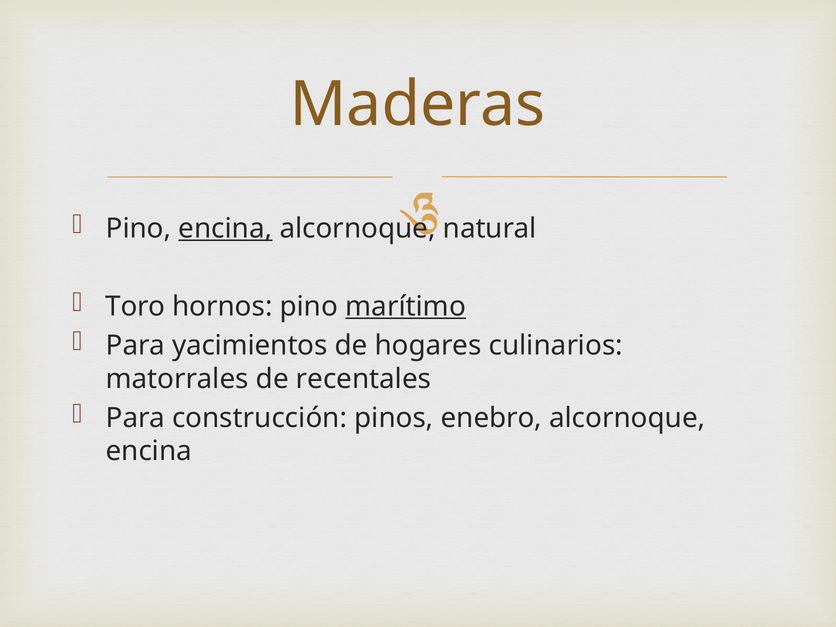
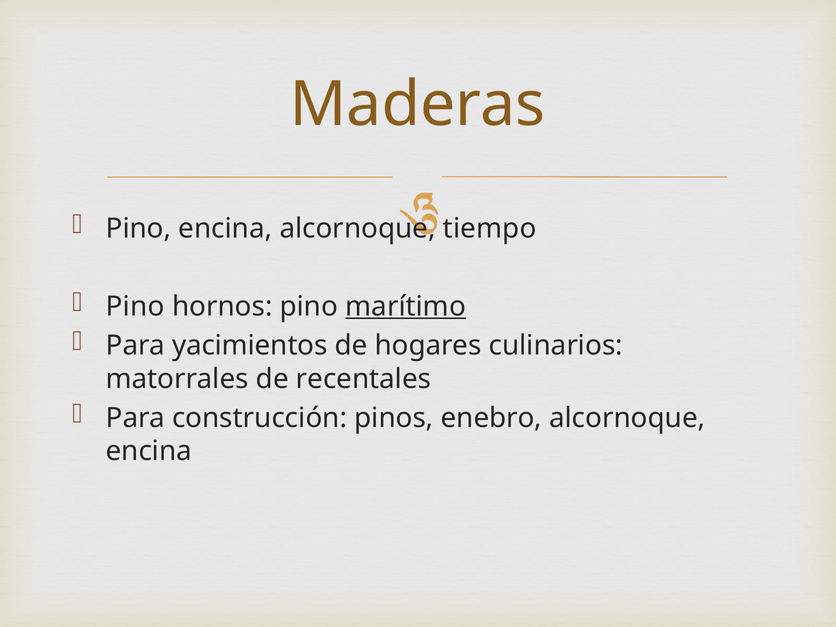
encina underline: present -> none (225, 228)
natural: natural -> tiempo (490, 228)
Toro: Toro -> Pino (135, 306)
